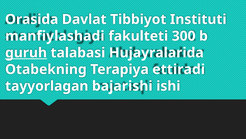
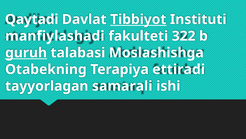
Orasida: Orasida -> Qaytadi (32, 19)
Tibbiyot underline: none -> present (138, 19)
300: 300 -> 322 (184, 36)
Hujayralarida: Hujayralarida -> Moslashishga (156, 53)
bajarishi: bajarishi -> samarali (122, 86)
